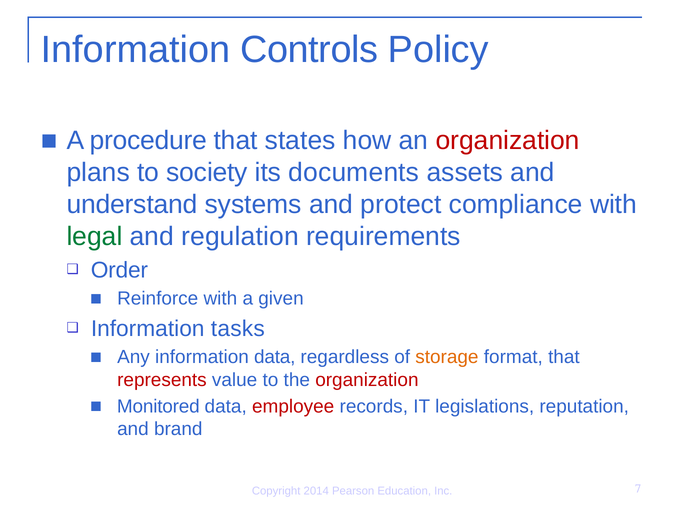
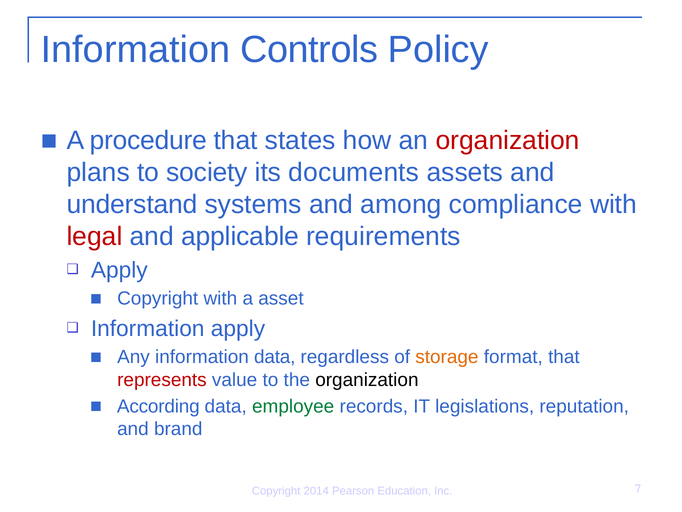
protect: protect -> among (401, 204)
legal colour: green -> red (94, 236)
regulation: regulation -> applicable (240, 236)
Order: Order -> Apply (119, 270)
Reinforce: Reinforce -> Copyright (158, 298)
given: given -> asset (281, 298)
Information tasks: tasks -> apply (238, 328)
organization colour: red -> black (367, 380)
Monitored: Monitored -> According (158, 406)
employee colour: red -> green (293, 406)
